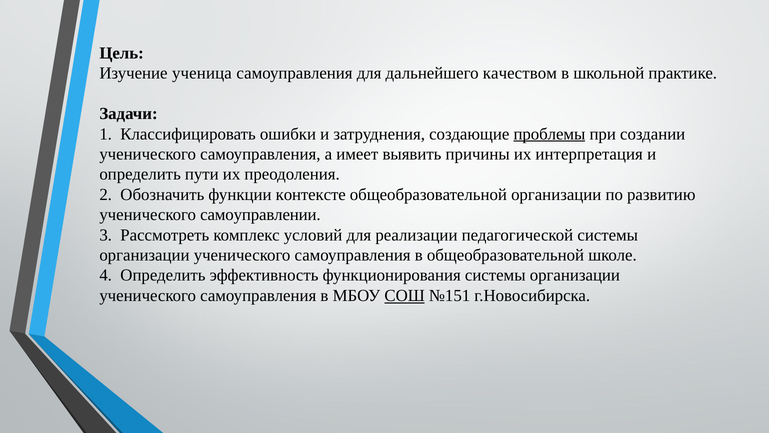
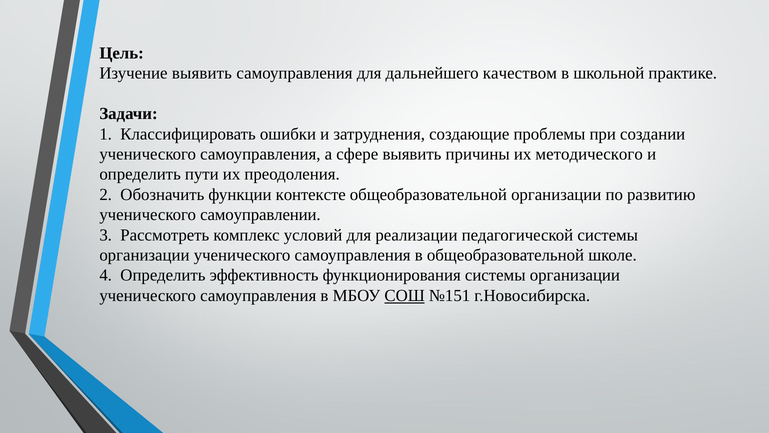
Изучение ученица: ученица -> выявить (202, 73)
проблемы underline: present -> none (549, 134)
имеет: имеет -> сфере (357, 154)
интерпретация: интерпретация -> методического (589, 154)
